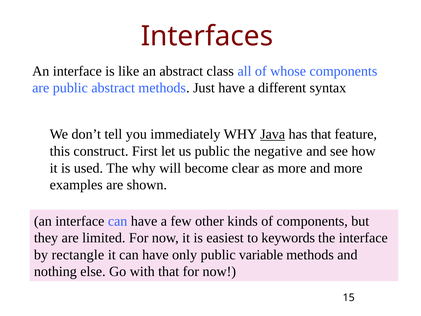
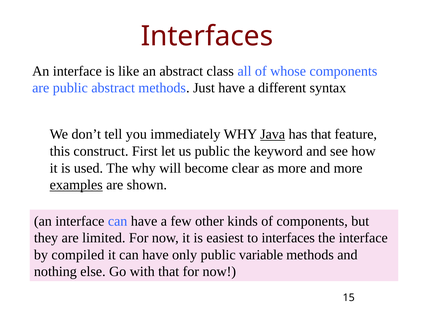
negative: negative -> keyword (278, 151)
examples underline: none -> present (76, 185)
to keywords: keywords -> interfaces (288, 238)
rectangle: rectangle -> compiled (78, 255)
